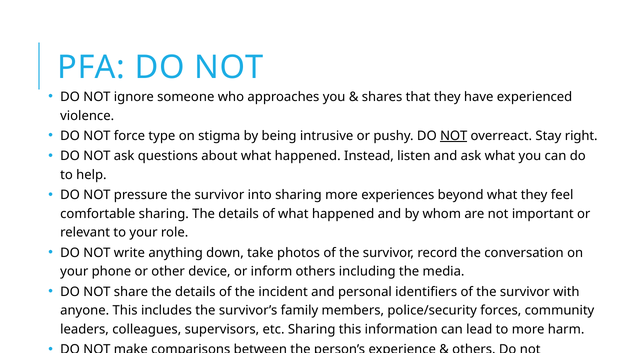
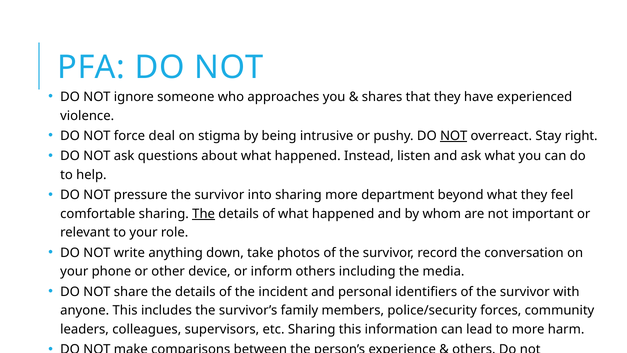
force type: type -> deal (162, 136)
experiences: experiences -> department (398, 195)
The underline: none -> present (204, 214)
